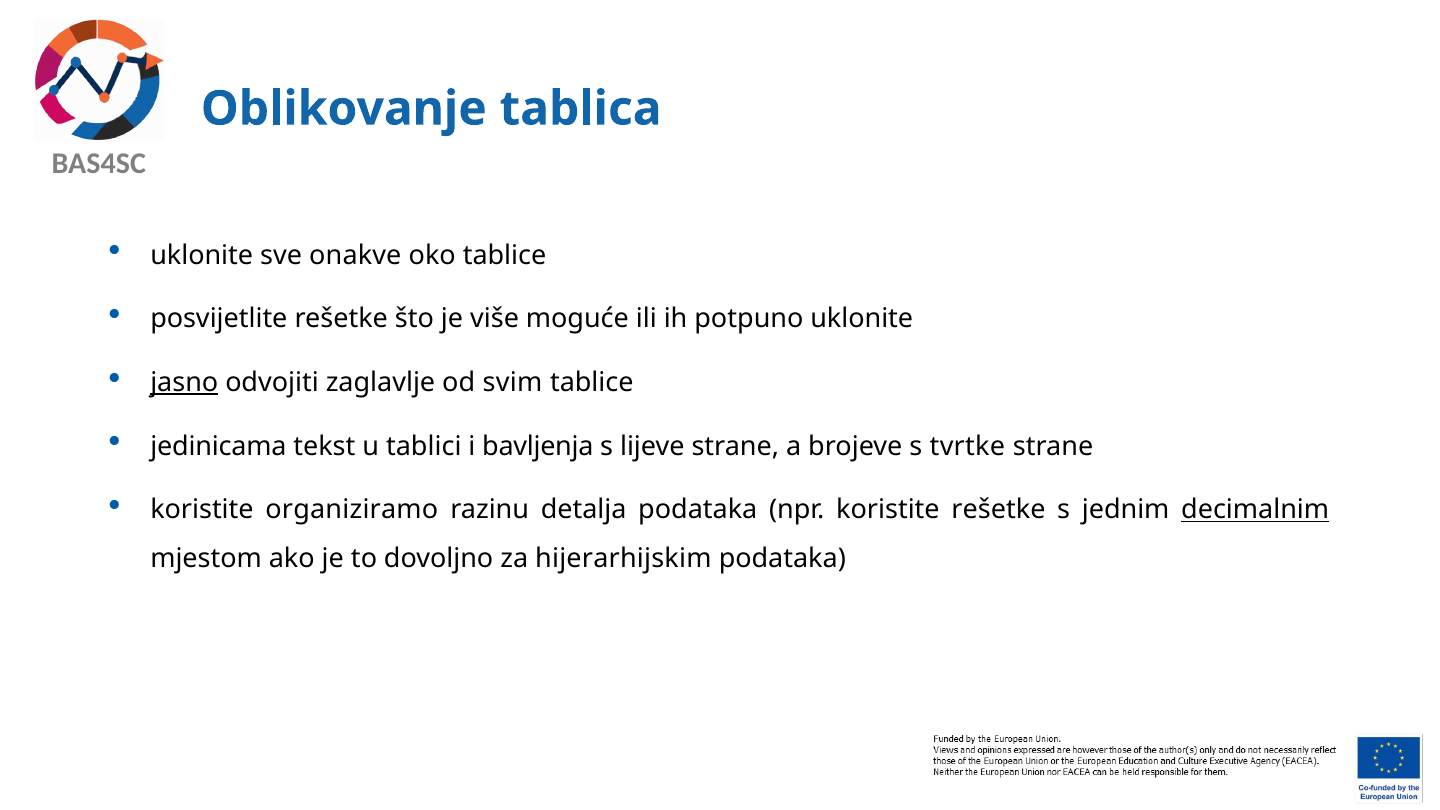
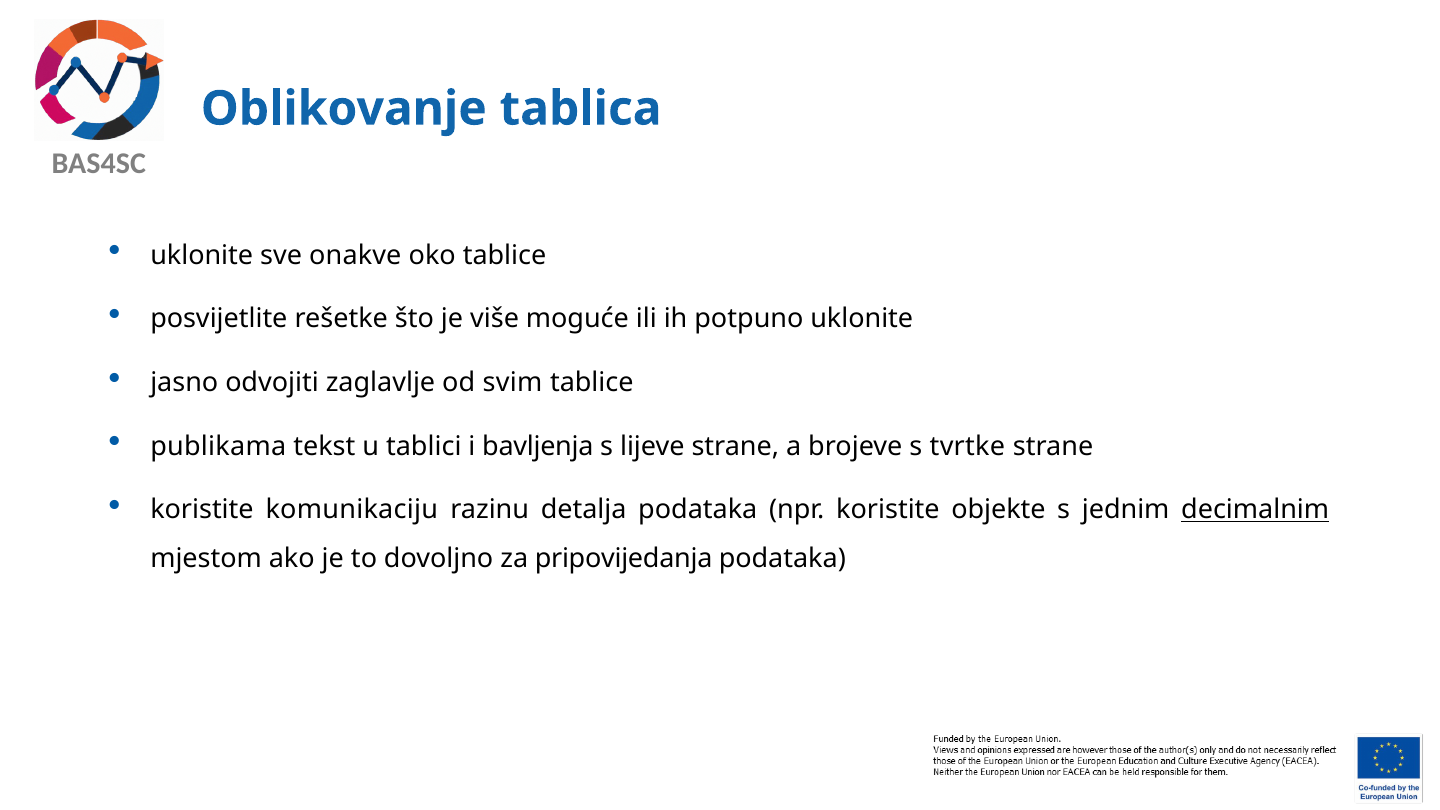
jasno underline: present -> none (184, 383)
jedinicama: jedinicama -> publikama (218, 446)
organiziramo: organiziramo -> komunikaciju (352, 510)
koristite rešetke: rešetke -> objekte (998, 510)
hijerarhijskim: hijerarhijskim -> pripovijedanja (624, 558)
